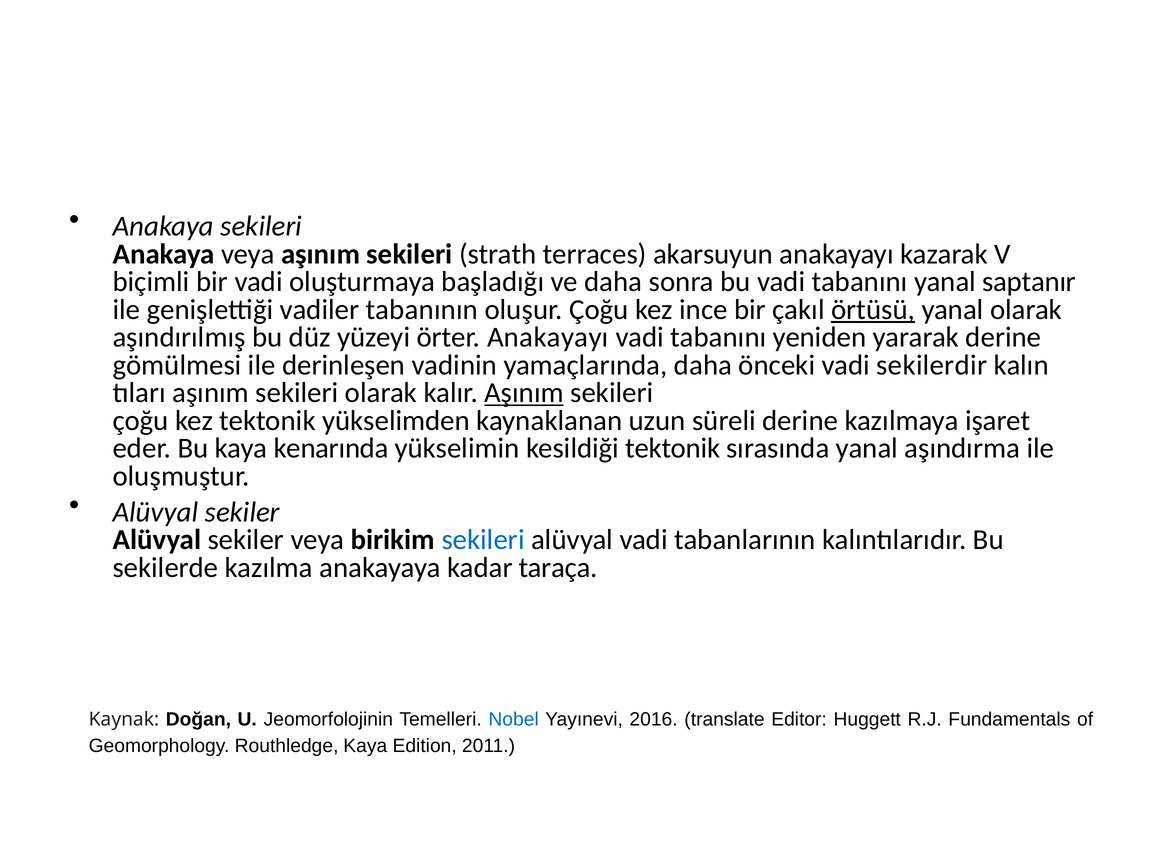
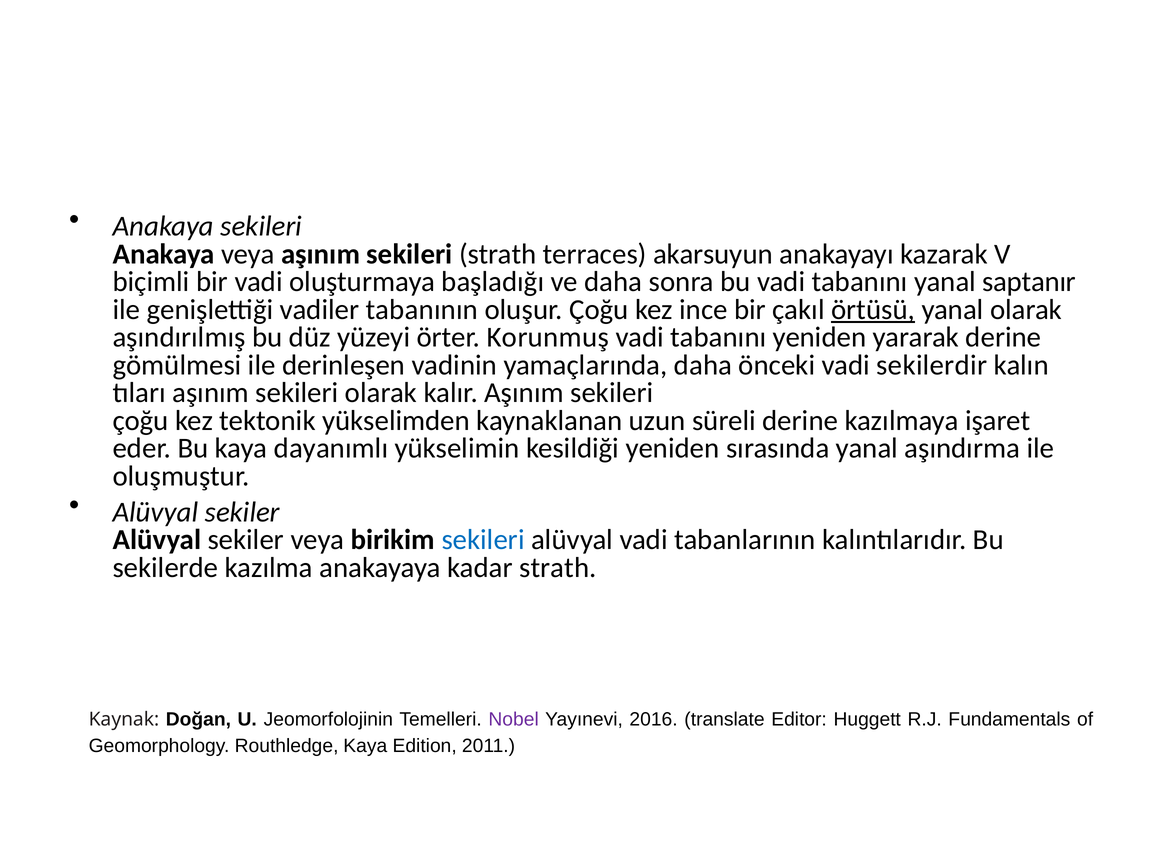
örter Anakayayı: Anakayayı -> Korunmuş (548, 337)
Aşınım underline: present -> none (524, 393)
kenarında: kenarında -> dayanımlı (331, 448)
kesildiği tektonik: tektonik -> yeniden (673, 448)
kadar taraça: taraça -> strath (558, 568)
Nobel colour: blue -> purple (514, 720)
